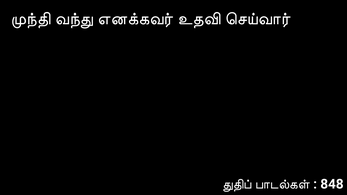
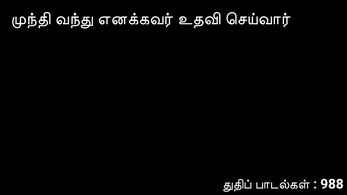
848: 848 -> 988 (332, 184)
